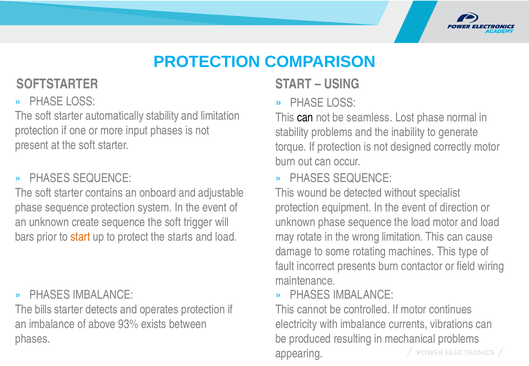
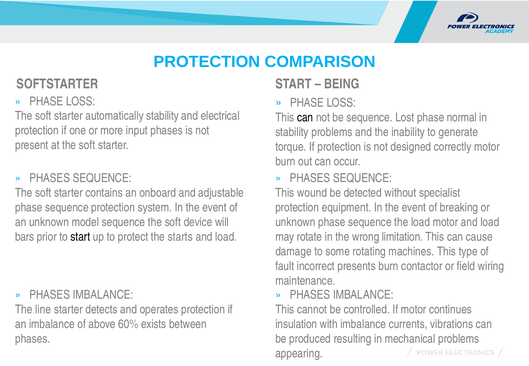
USING: USING -> BEING (342, 84)
and limitation: limitation -> electrical (220, 116)
be seamless: seamless -> sequence (370, 118)
direction: direction -> breaking (459, 208)
create: create -> model (85, 222)
trigger: trigger -> device (198, 222)
start colour: orange -> black (80, 237)
bills: bills -> line (43, 310)
93%: 93% -> 60% (128, 324)
electricity: electricity -> insulation (296, 324)
